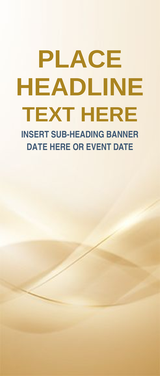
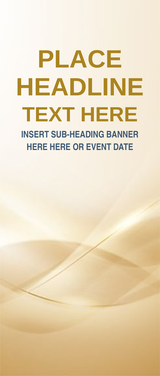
DATE: DATE -> HERE (37, 148)
